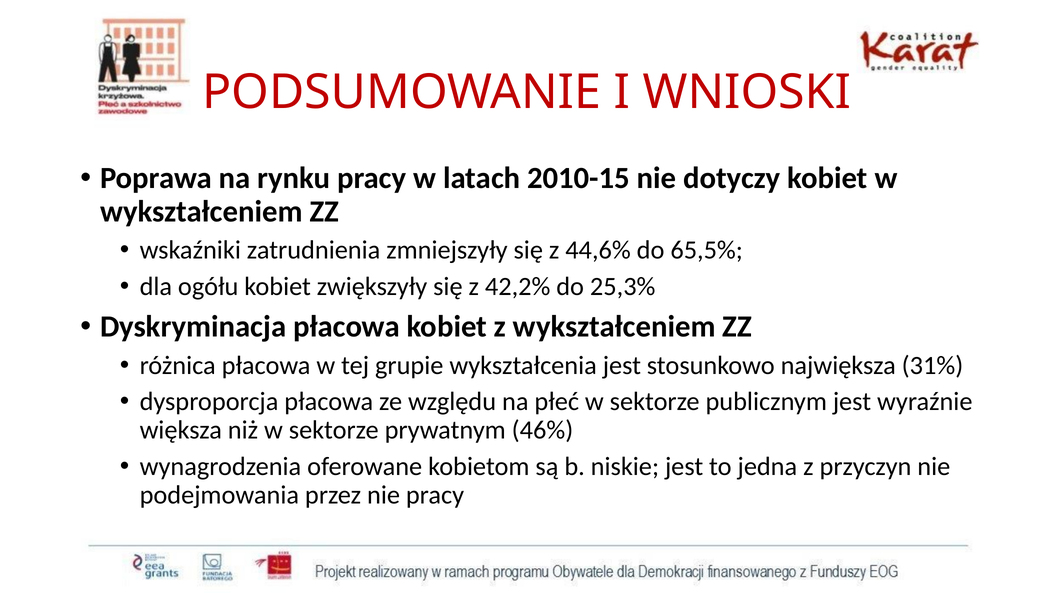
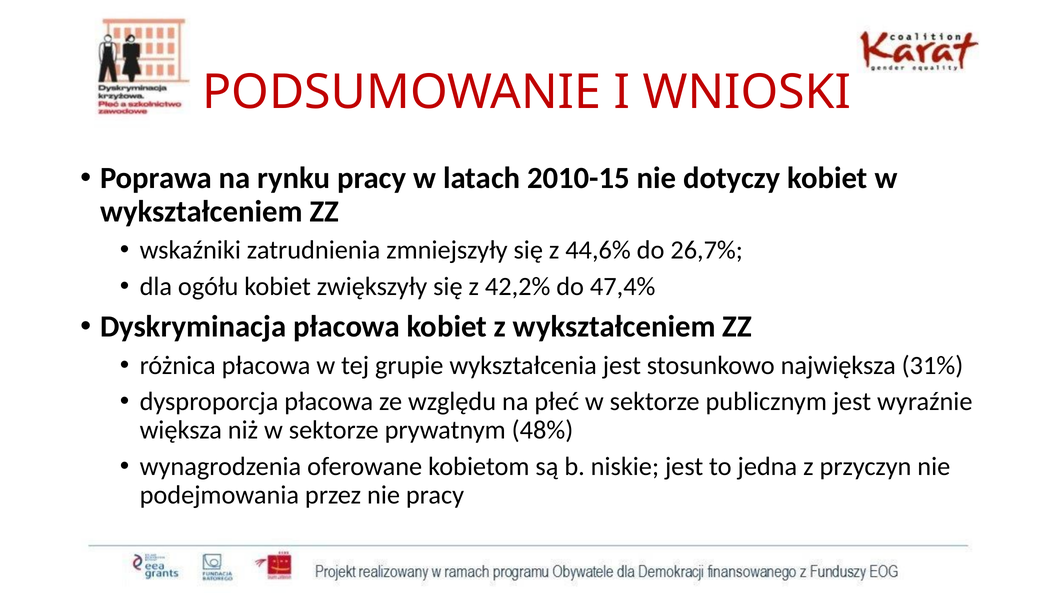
65,5%: 65,5% -> 26,7% (707, 250)
25,3%: 25,3% -> 47,4% (623, 287)
46%: 46% -> 48% (542, 430)
